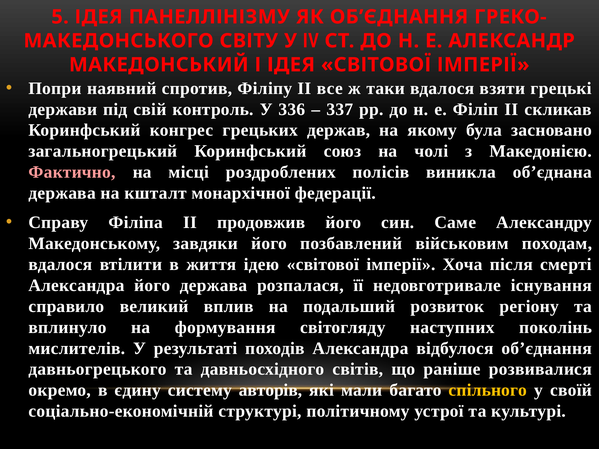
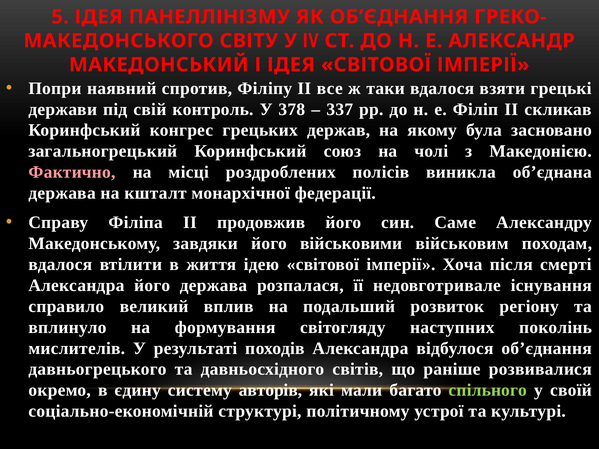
336: 336 -> 378 (292, 109)
позбавлений: позбавлений -> військовими (351, 244)
спільного colour: yellow -> light green (488, 390)
